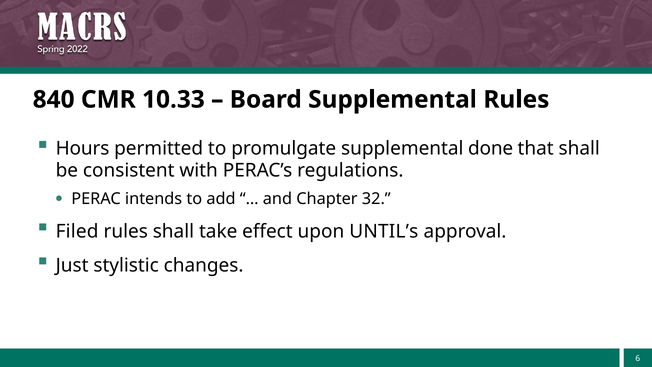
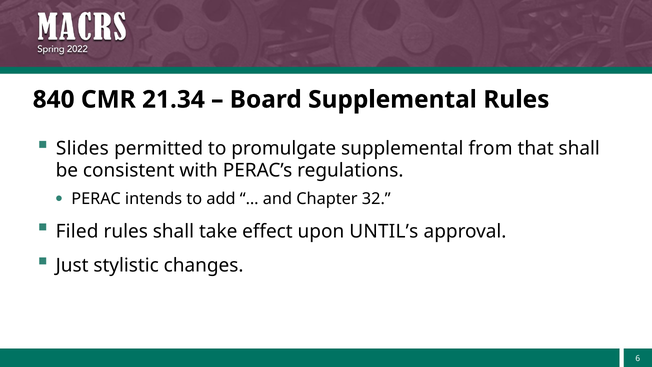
10.33: 10.33 -> 21.34 (173, 99)
Hours: Hours -> Slides (82, 149)
done: done -> from (490, 149)
